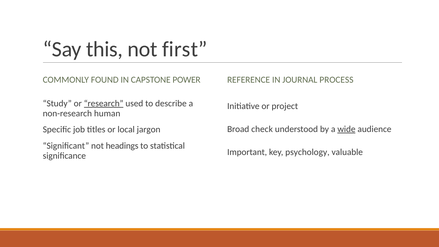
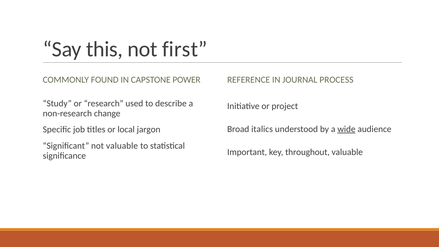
research underline: present -> none (104, 103)
human: human -> change (107, 113)
check: check -> italics (262, 129)
not headings: headings -> valuable (122, 146)
psychology: psychology -> throughout (307, 152)
